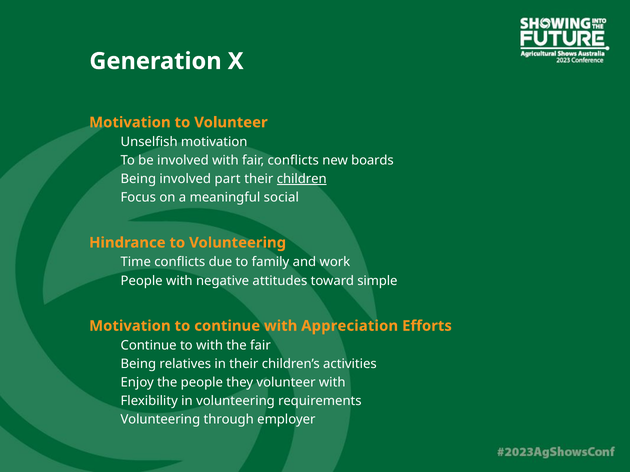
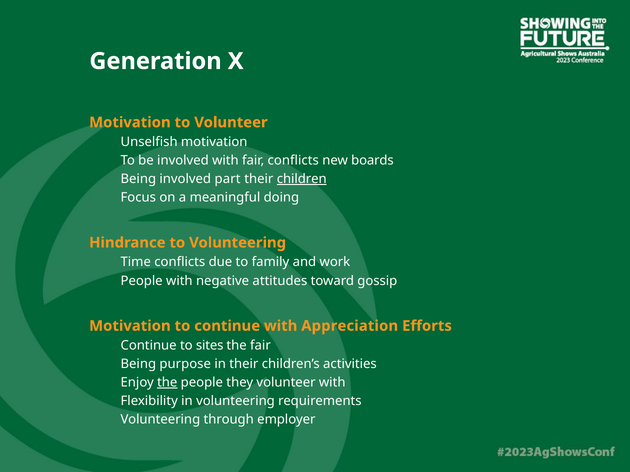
social: social -> doing (281, 198)
simple: simple -> gossip (377, 281)
to with: with -> sites (210, 346)
relatives: relatives -> purpose (185, 364)
the underline: none -> present (167, 383)
